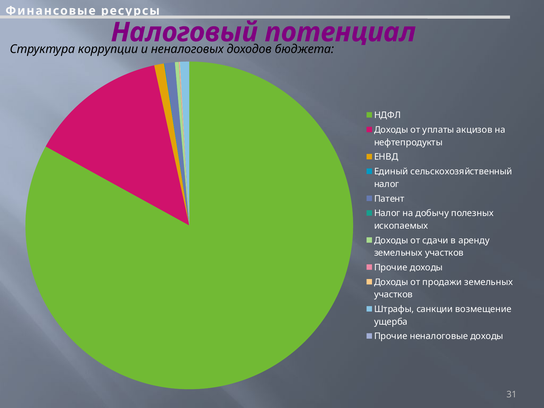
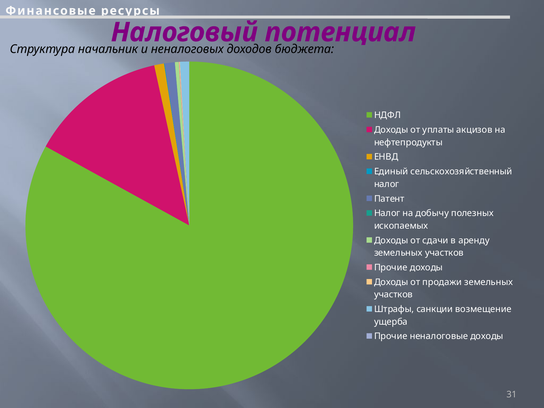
коррупции: коррупции -> начальник (108, 49)
